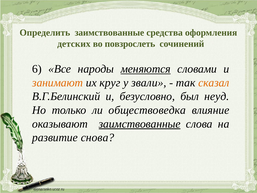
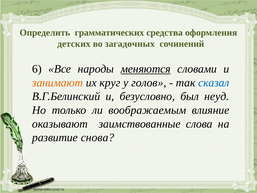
Определить заимствованные: заимствованные -> грамматических (109, 33)
повзрослеть: повзрослеть -> загадочных (130, 44)
звали: звали -> голов (149, 83)
сказал colour: orange -> blue (214, 83)
обществоведка: обществоведка -> воображаемым (147, 110)
заимствованные underline: present -> none (140, 124)
